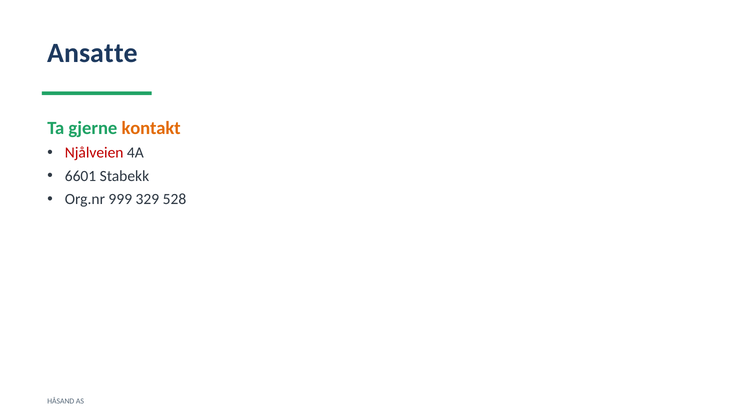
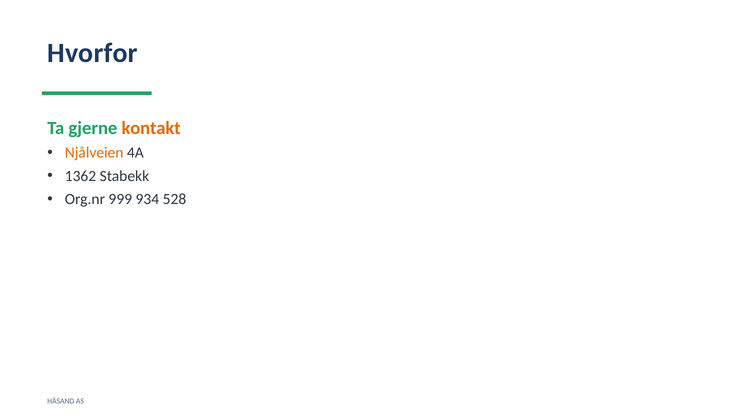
Ansatte: Ansatte -> Hvorfor (93, 53)
Njålveien colour: red -> orange (94, 153)
6601: 6601 -> 1362 (80, 176)
329: 329 -> 934 (147, 200)
